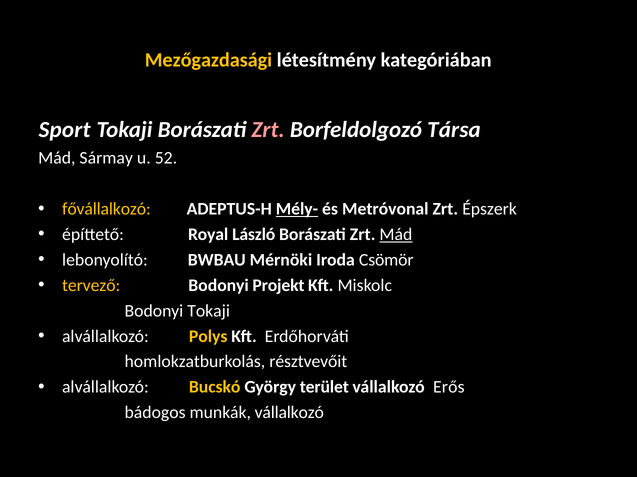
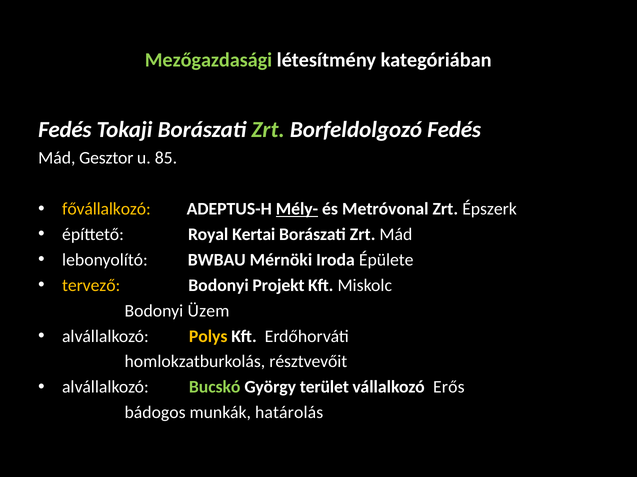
Mezőgazdasági colour: yellow -> light green (209, 60)
Sport: Sport -> Fedés (65, 130)
Zrt colour: pink -> light green (268, 130)
Borfeldolgozó Társa: Társa -> Fedés (454, 130)
Sármay: Sármay -> Gesztor (106, 158)
52: 52 -> 85 (166, 158)
László: László -> Kertai (254, 235)
Mád underline: present -> none (396, 235)
Csömör: Csömör -> Épülete (386, 260)
Bodonyi Tokaji: Tokaji -> Üzem (209, 311)
Bucskó colour: yellow -> light green (215, 388)
munkák vállalkozó: vállalkozó -> határolás (289, 413)
